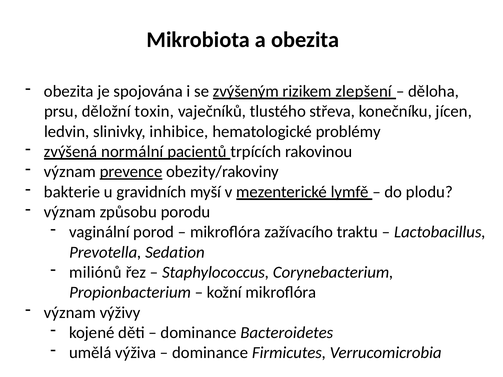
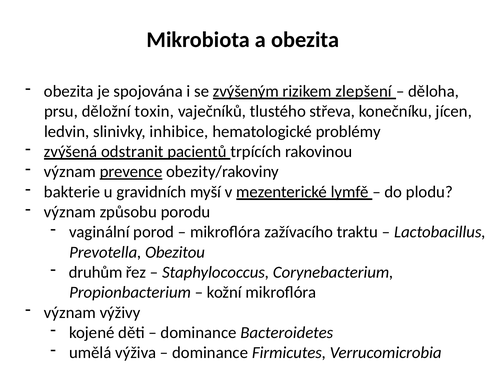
normální: normální -> odstranit (132, 152)
Sedation: Sedation -> Obezitou (175, 252)
miliónů: miliónů -> druhům (96, 272)
